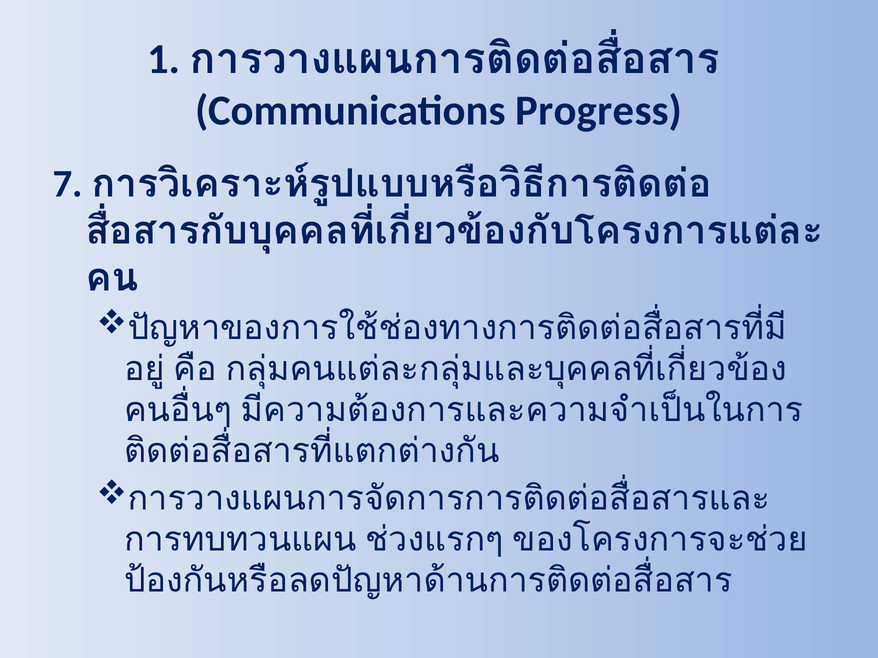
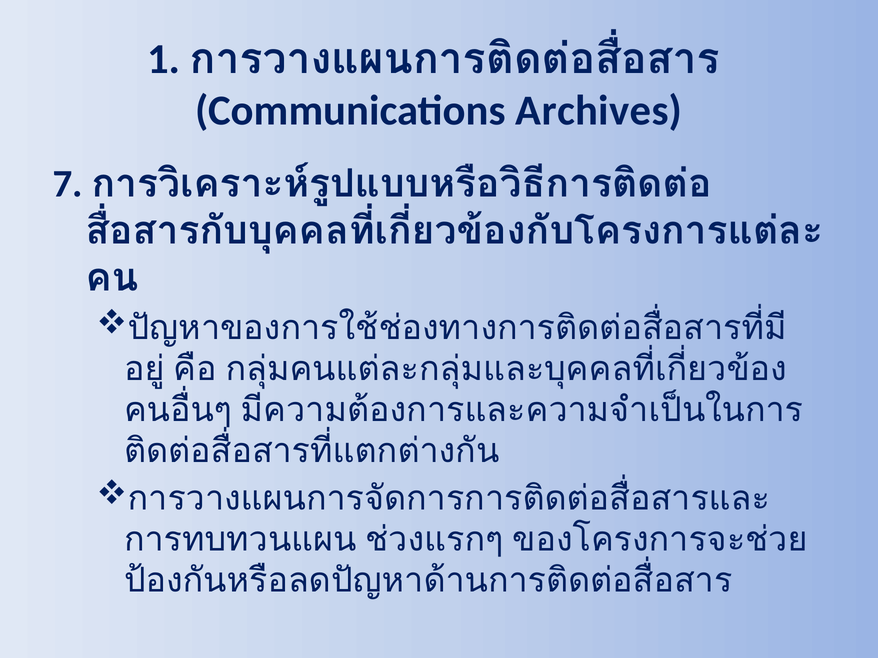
Progress: Progress -> Archives (599, 111)
